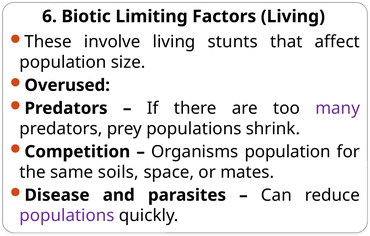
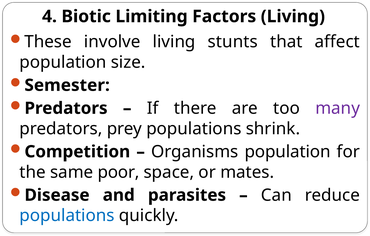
6: 6 -> 4 (49, 16)
Overused: Overused -> Semester (67, 85)
soils: soils -> poor (119, 172)
populations colour: purple -> blue (67, 215)
